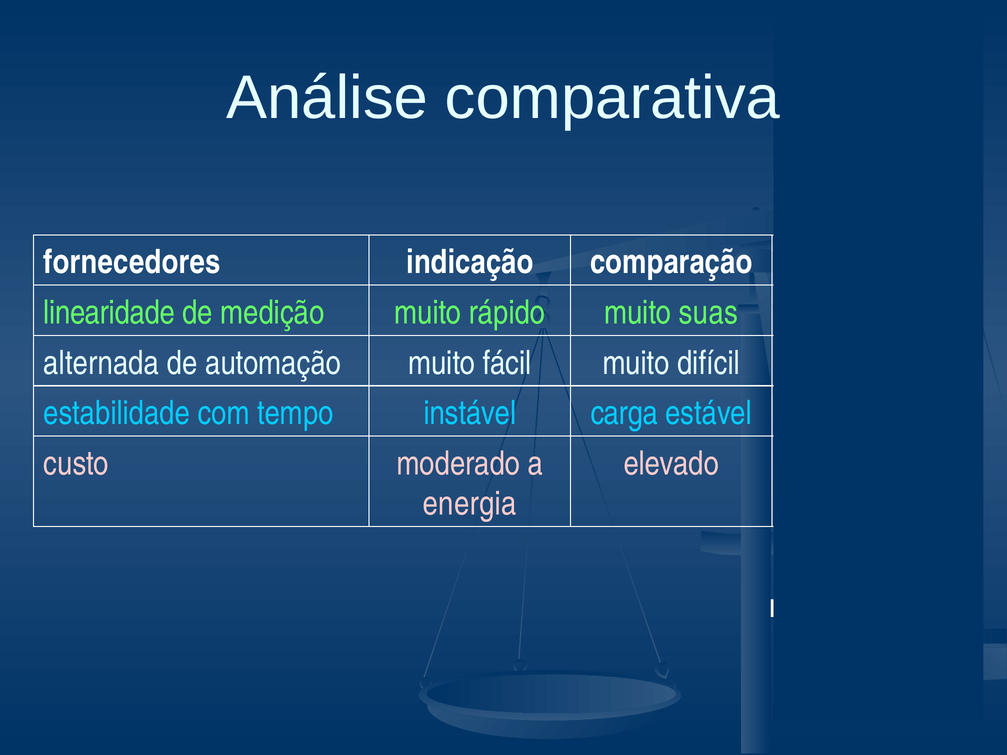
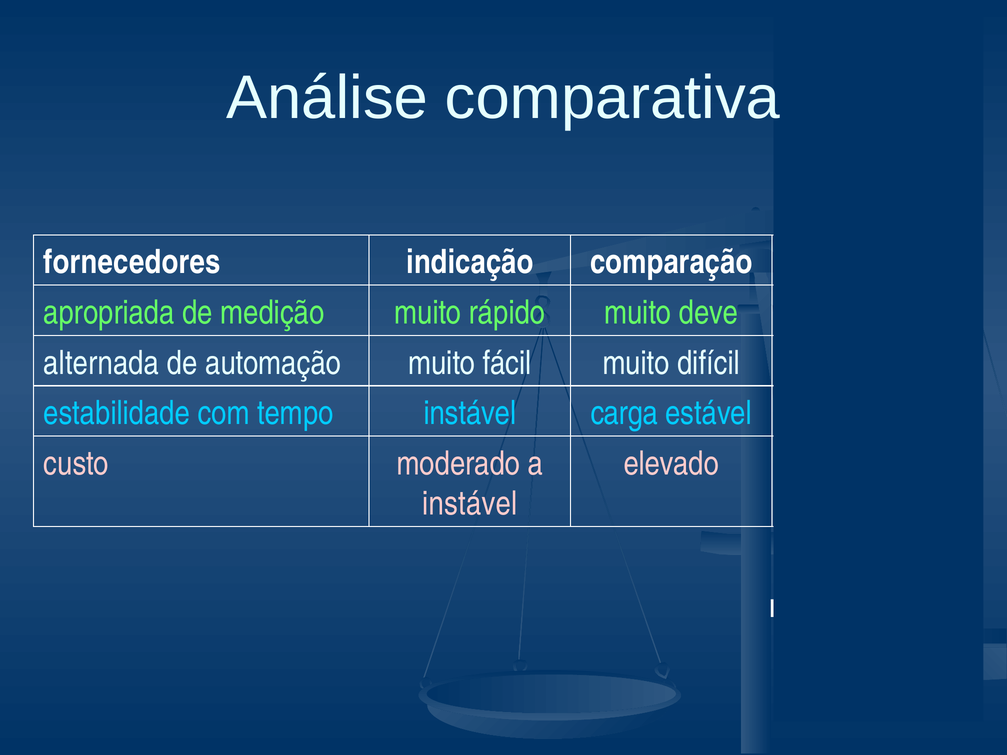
linearidade: linearidade -> apropriada (109, 313)
suas: suas -> deve (709, 313)
energia: energia -> instável (470, 504)
